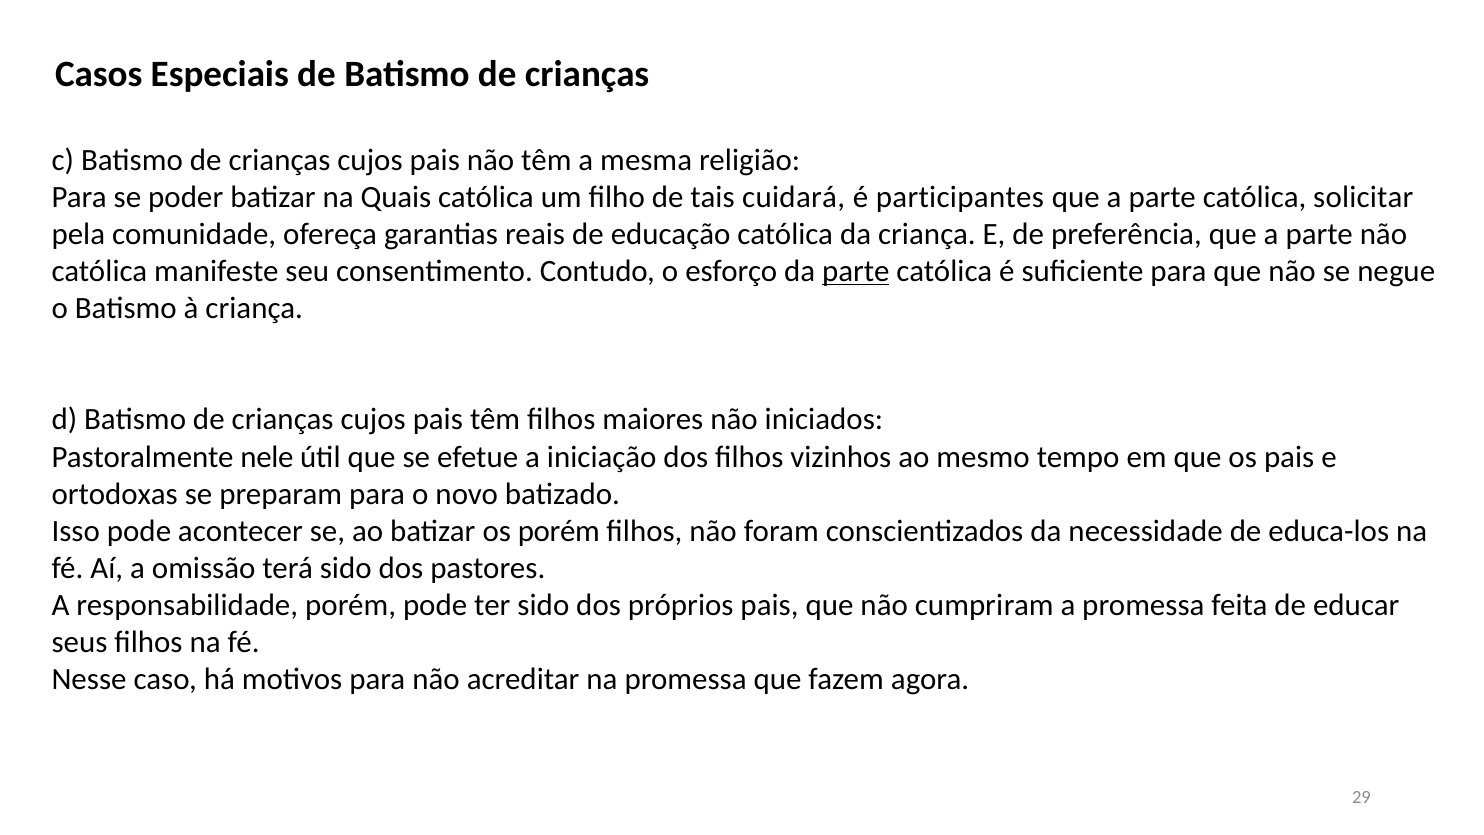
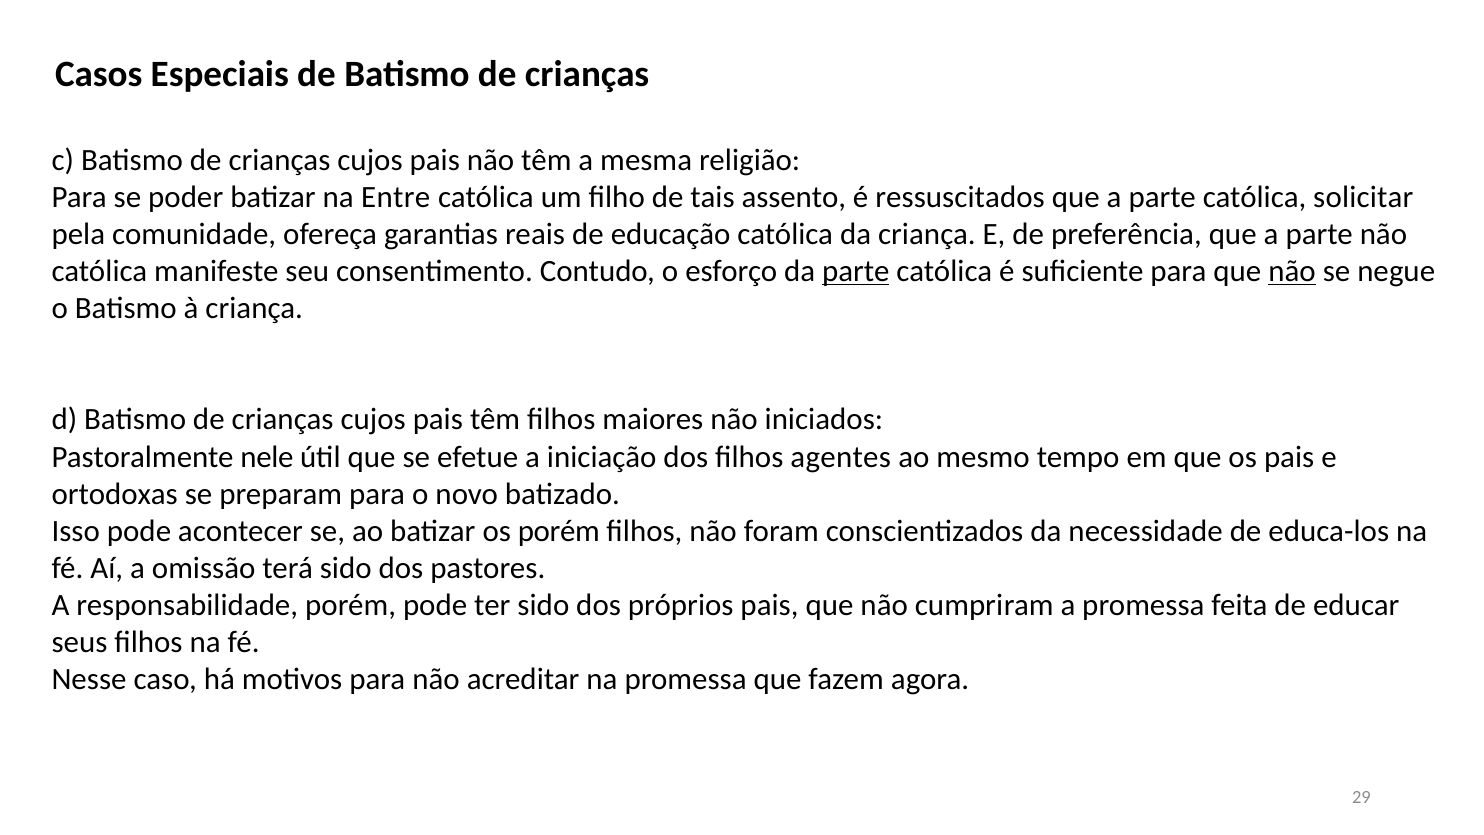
Quais: Quais -> Entre (396, 197)
cuidará: cuidará -> assento (794, 197)
participantes: participantes -> ressuscitados (960, 197)
não underline: none -> present (1292, 271)
vizinhos: vizinhos -> agentes (841, 457)
